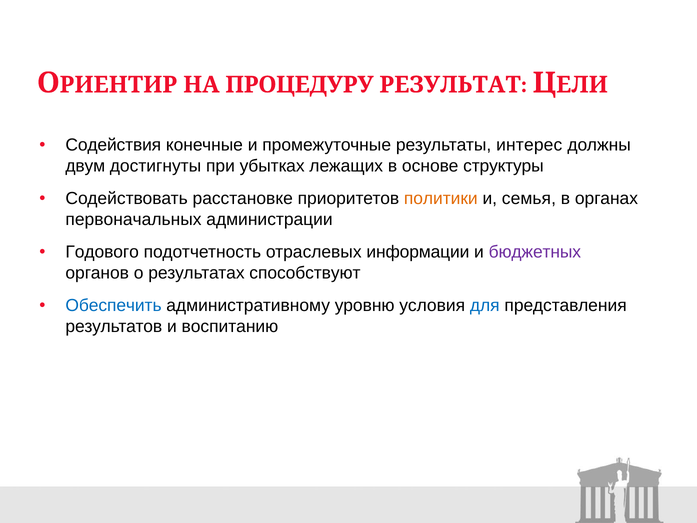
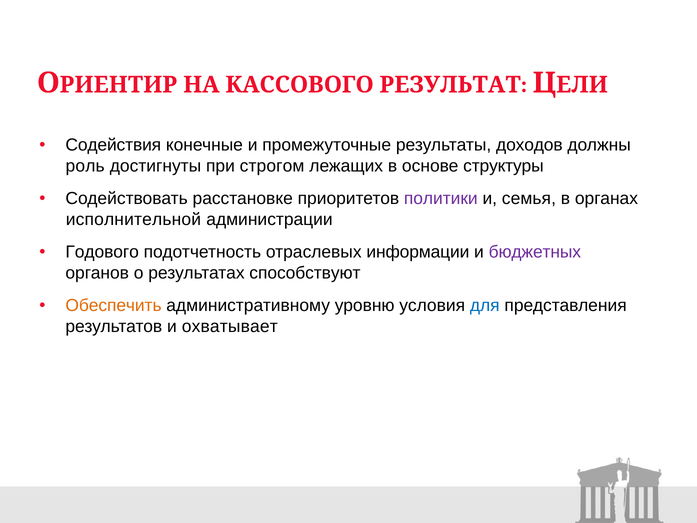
ПРОЦЕДУРУ: ПРОЦЕДУРУ -> КАССОВОГО (299, 85)
интерес: интерес -> доходов (529, 145)
двум: двум -> роль (85, 166)
убытках: убытках -> строгом (272, 166)
политики colour: orange -> purple (441, 198)
первоначальных: первоначальных -> исполнительной (133, 219)
Обеспечить colour: blue -> orange (114, 305)
воспитанию: воспитанию -> охватывает (230, 326)
